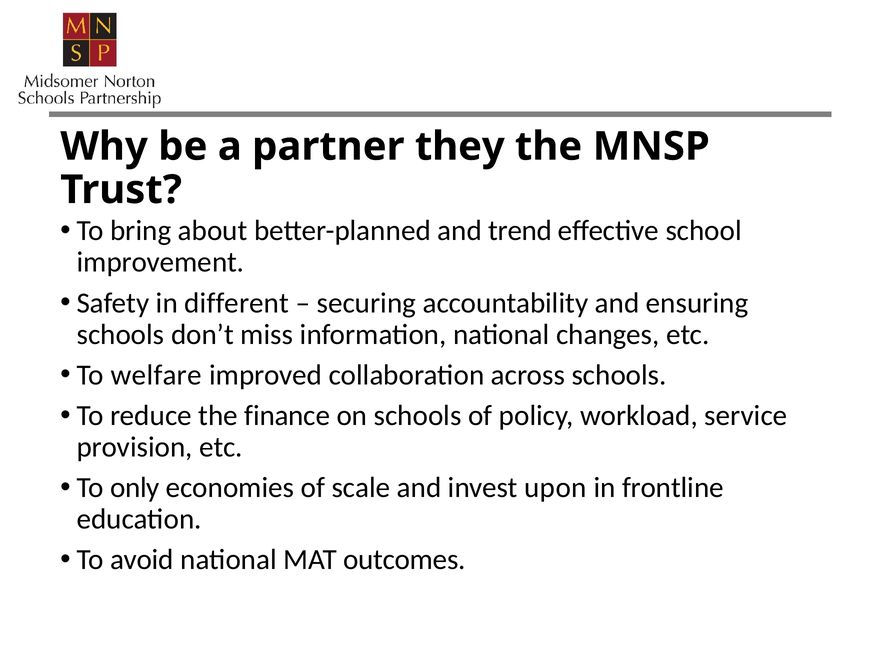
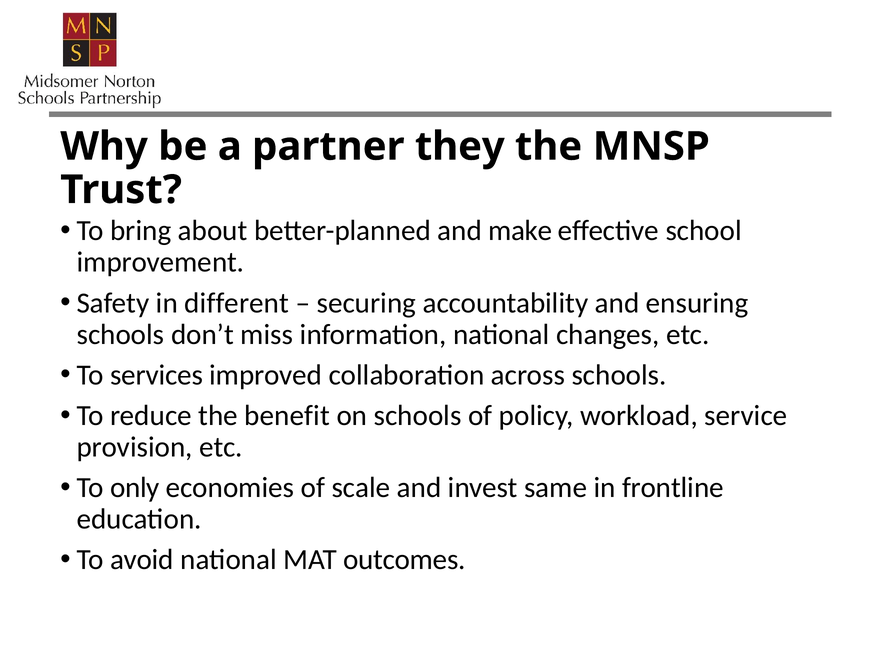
trend: trend -> make (520, 231)
welfare: welfare -> services (157, 375)
finance: finance -> benefit (287, 415)
upon: upon -> same (556, 487)
